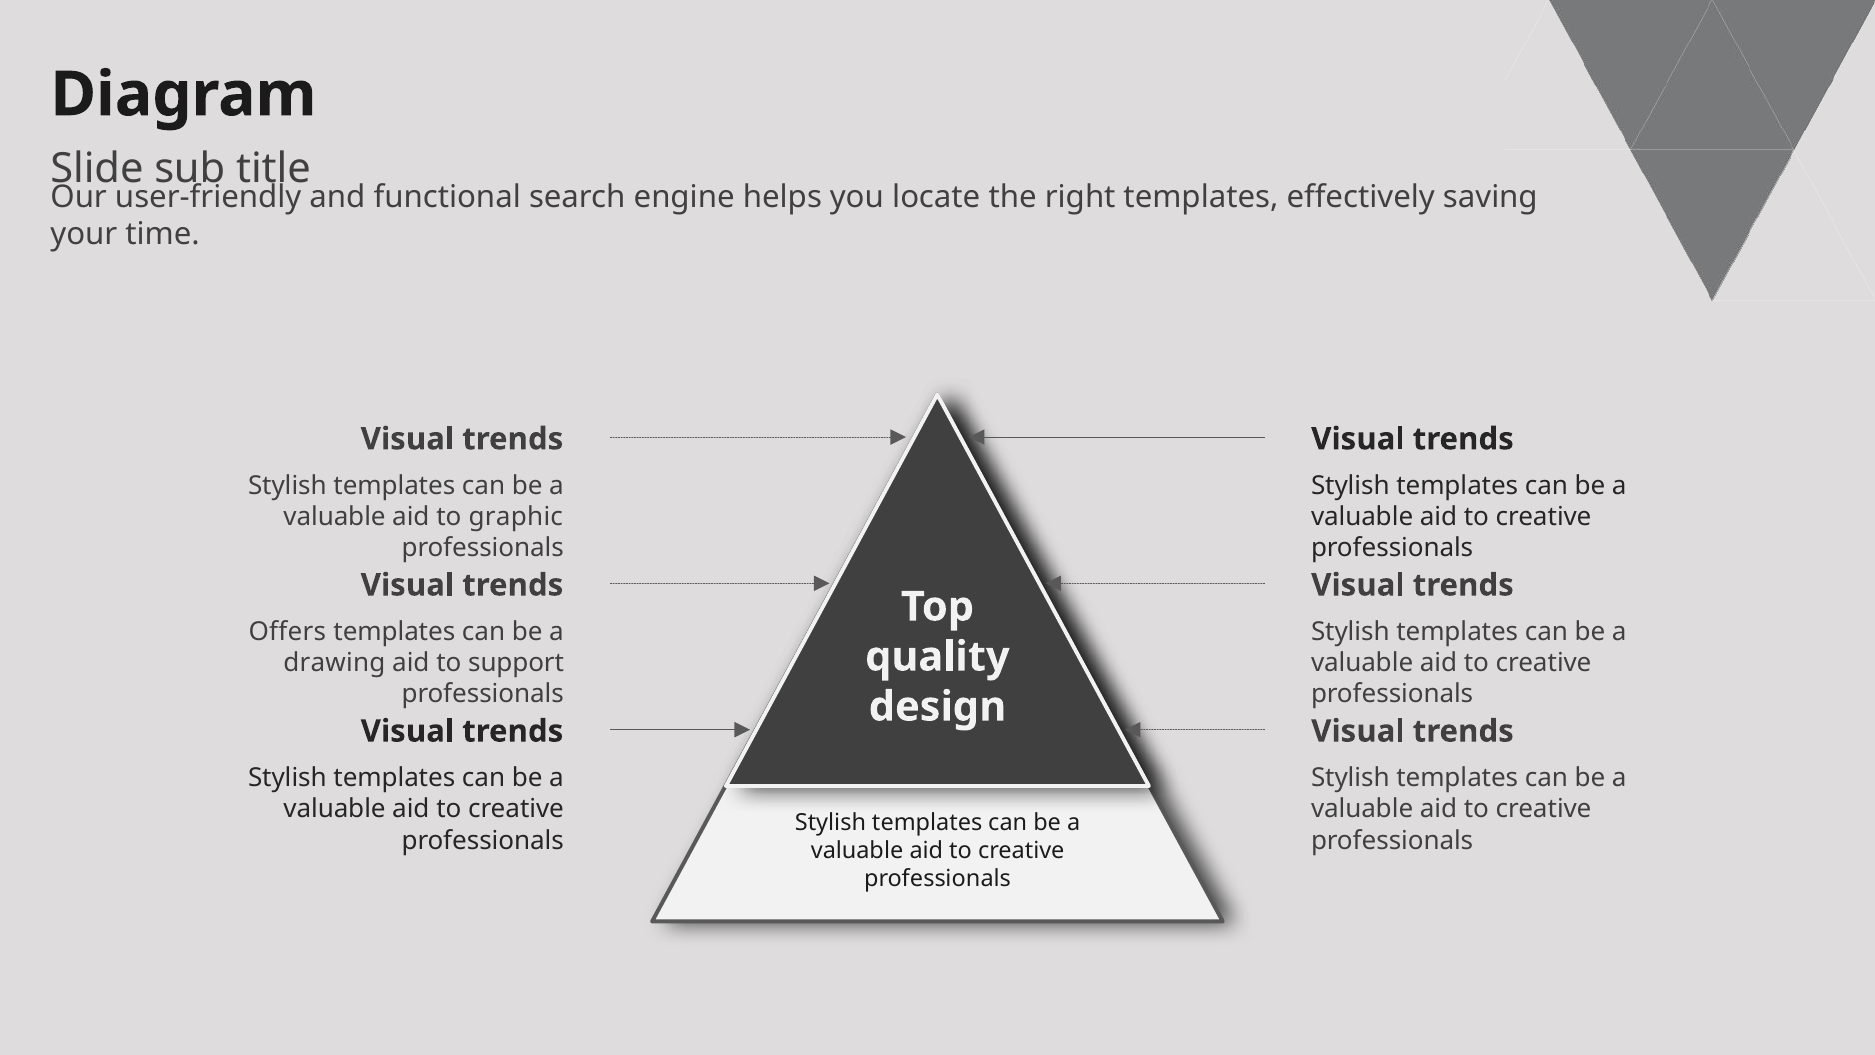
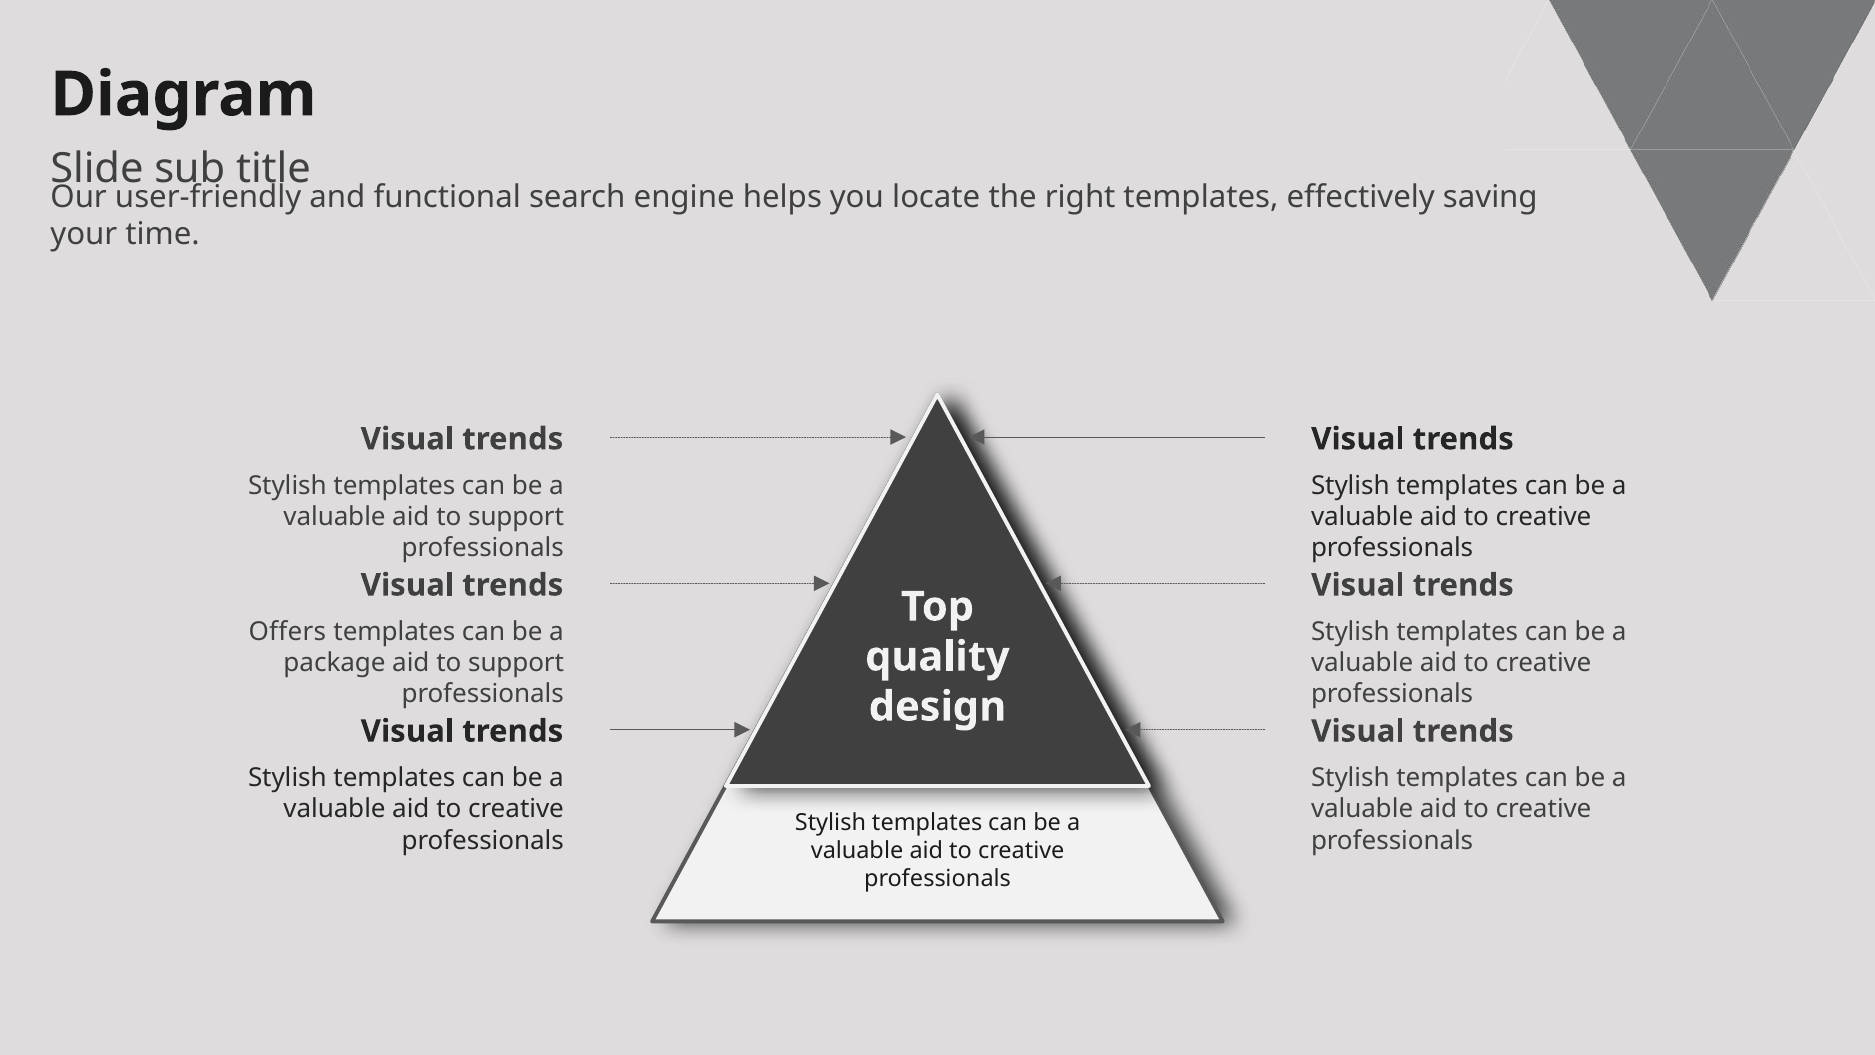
valuable aid to graphic: graphic -> support (516, 517)
drawing: drawing -> package (335, 663)
